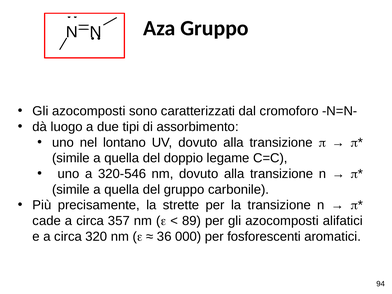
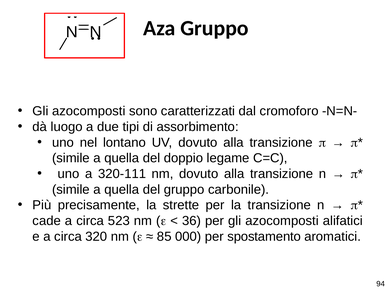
320‑546: 320‑546 -> 320‑111 (122, 174)
357: 357 -> 523 (119, 221)
89: 89 -> 36 (192, 221)
36: 36 -> 85 (164, 237)
fosforescenti: fosforescenti -> spostamento (264, 237)
